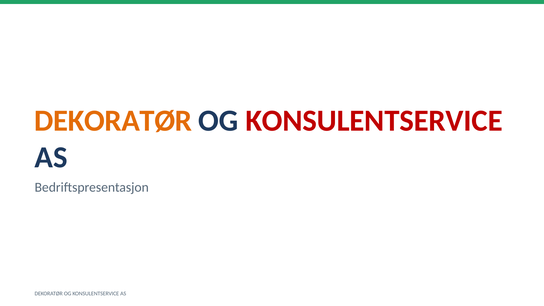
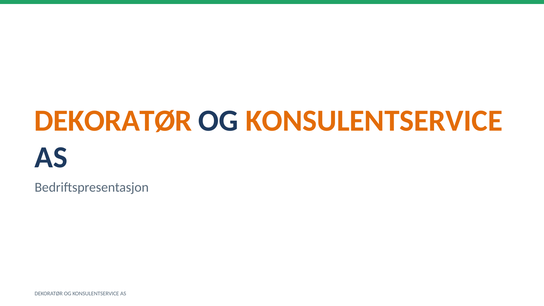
KONSULENTSERVICE colour: red -> orange (374, 121)
